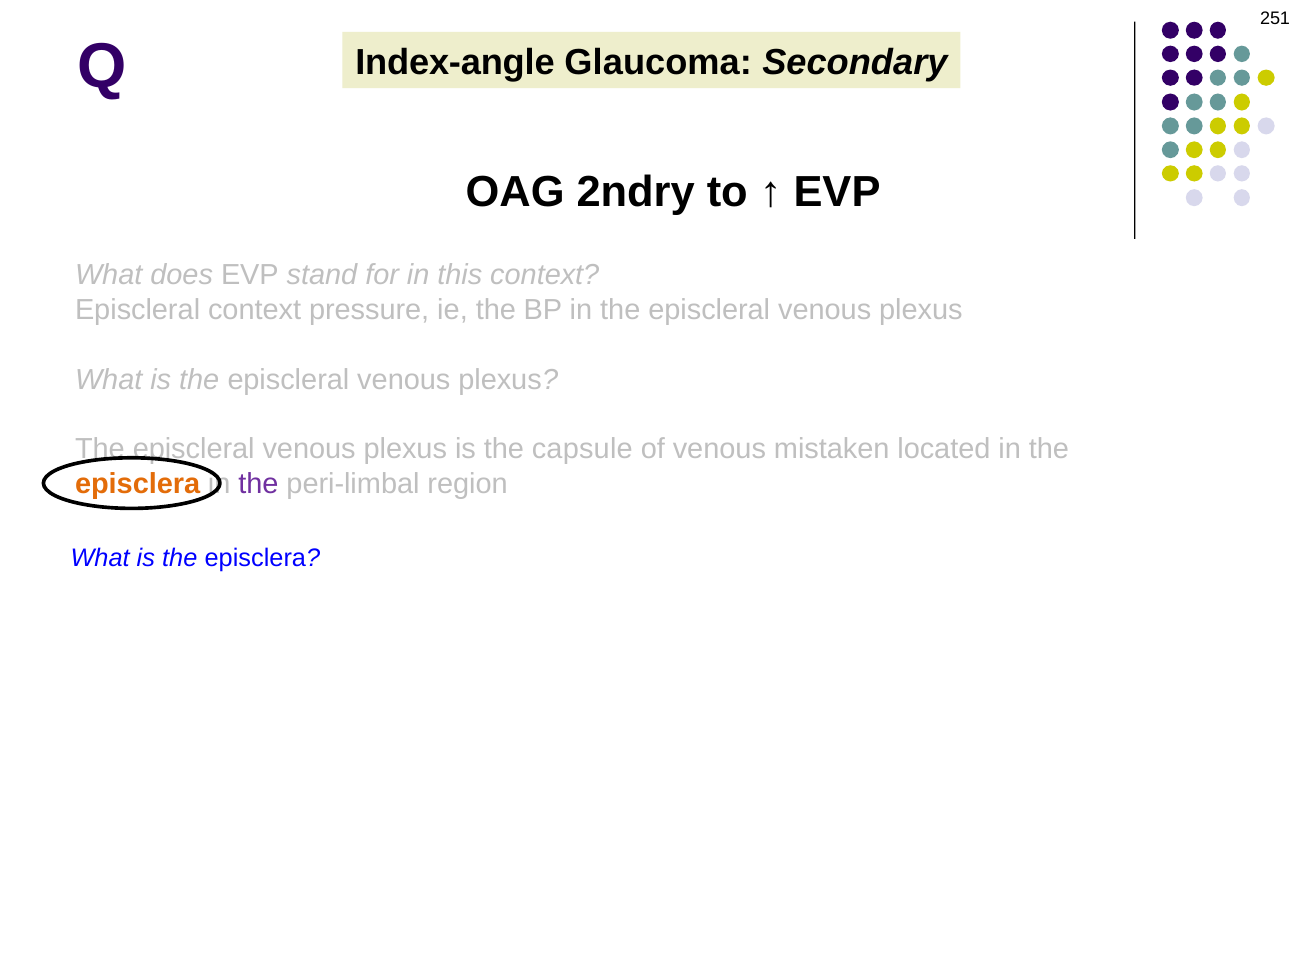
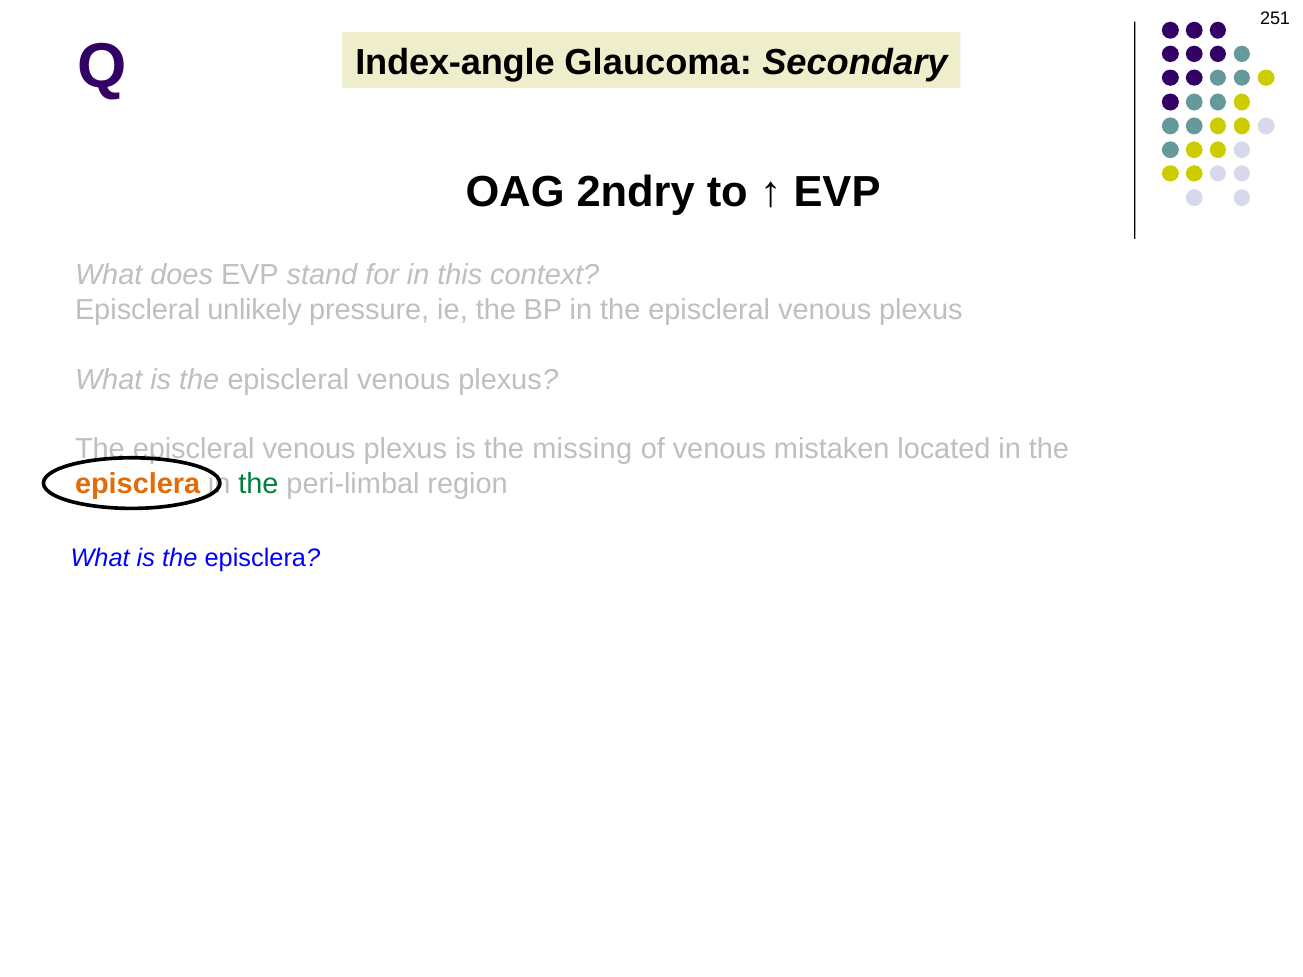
Episcleral context: context -> unlikely (255, 310)
capsule: capsule -> missing (582, 449)
the colour: purple -> green (258, 484)
